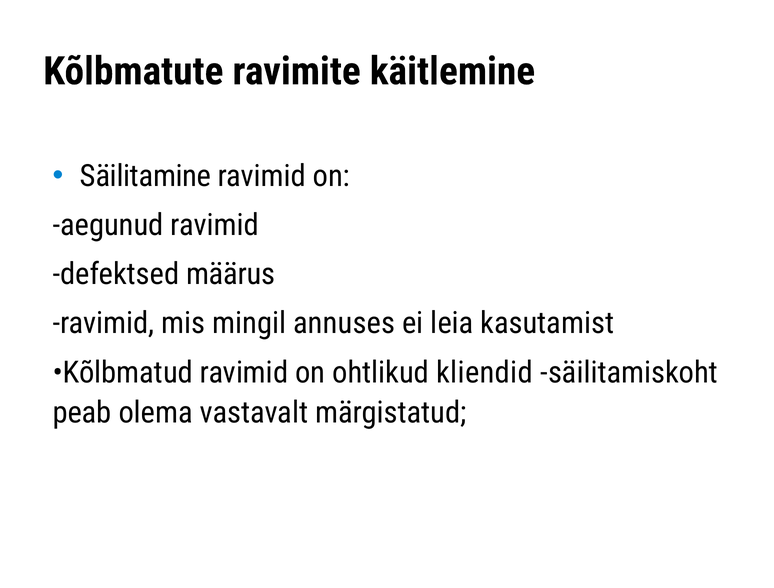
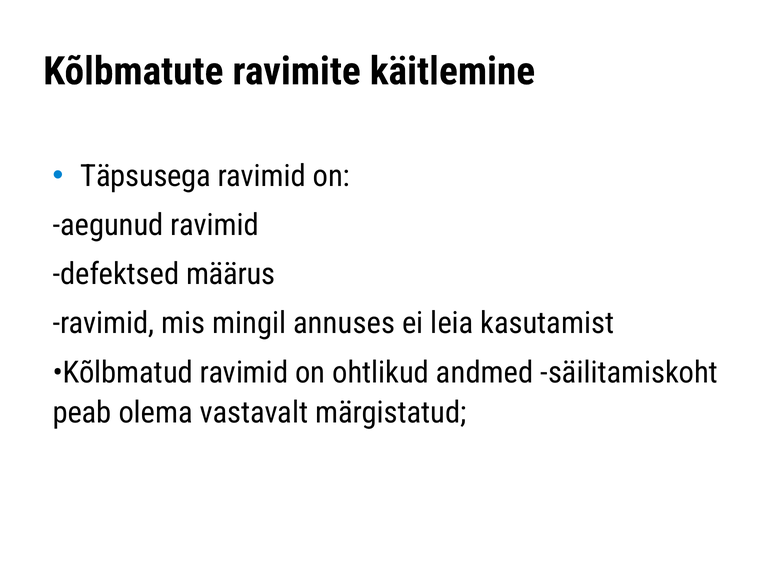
Säilitamine: Säilitamine -> Täpsusega (146, 176)
kliendid: kliendid -> andmed (485, 373)
